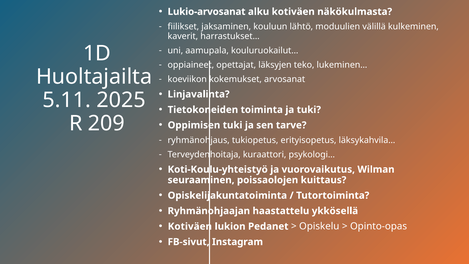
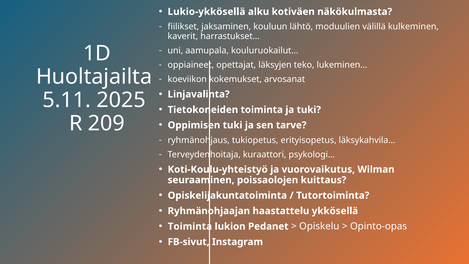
Lukio-arvosanat: Lukio-arvosanat -> Lukio-ykkösellä (206, 12)
Kotiväen: Kotiväen -> Toiminta (190, 226)
